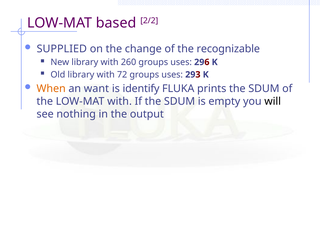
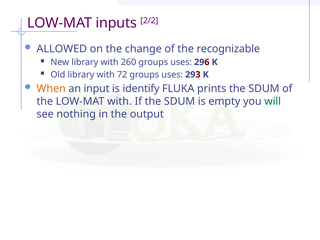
based: based -> inputs (116, 23)
SUPPLIED: SUPPLIED -> ALLOWED (62, 49)
want: want -> input (97, 89)
will colour: black -> green (273, 101)
